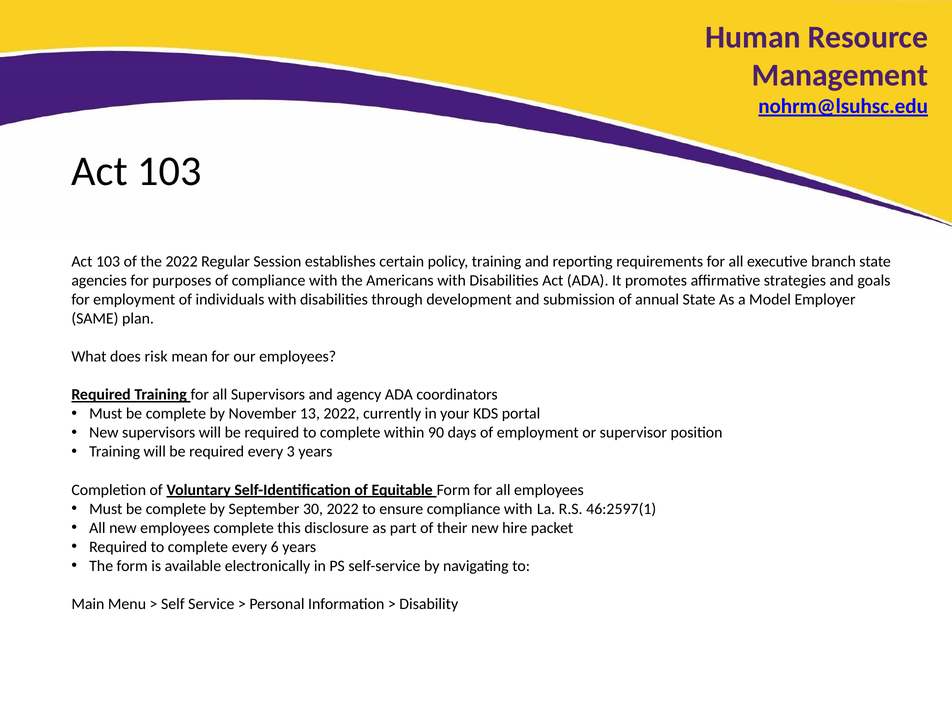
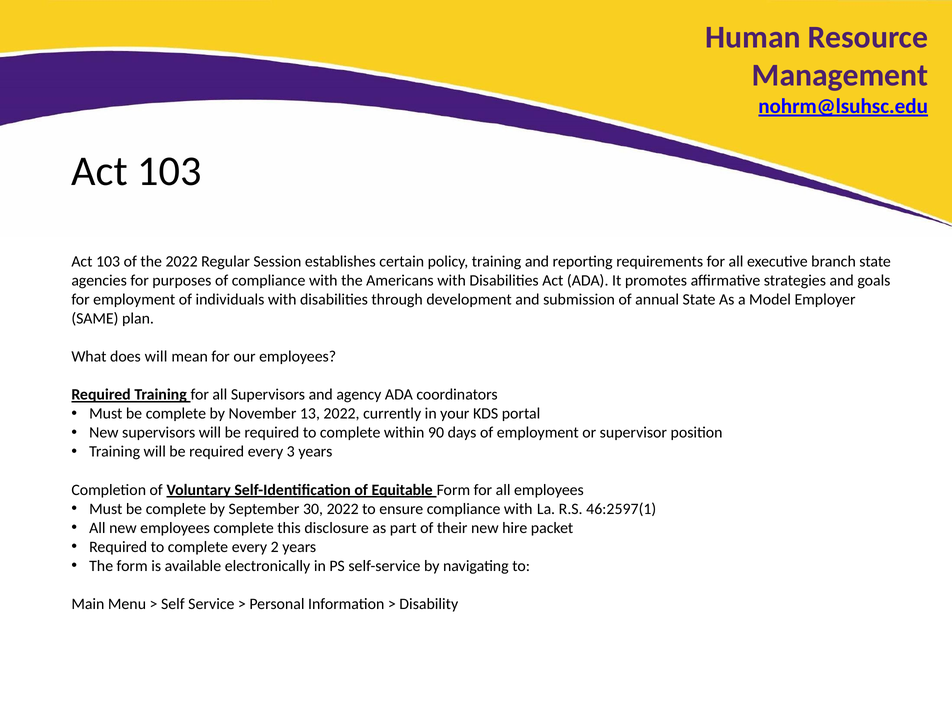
does risk: risk -> will (156, 357)
6: 6 -> 2 (275, 547)
